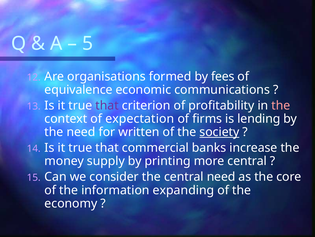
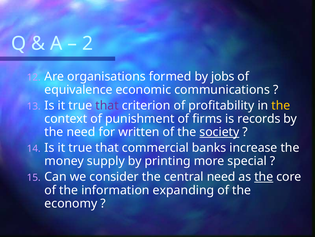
5: 5 -> 2 (88, 43)
fees: fees -> jobs (223, 76)
the colour: pink -> yellow (281, 105)
expectation: expectation -> punishment (140, 119)
lending: lending -> records (259, 119)
more central: central -> special (247, 161)
the underline: none -> present (264, 176)
